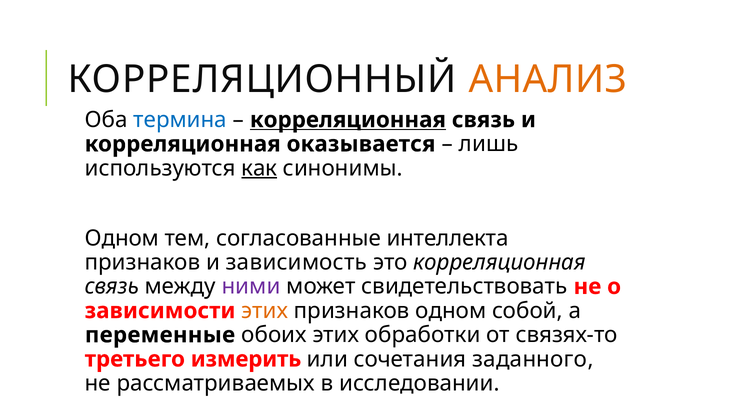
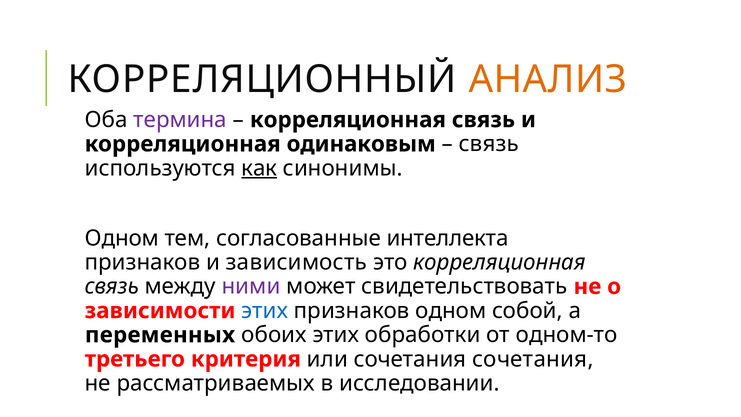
термина colour: blue -> purple (180, 120)
корреляционная underline: present -> none (348, 120)
оказывается: оказывается -> одинаковым (361, 144)
лишь: лишь -> связь (489, 144)
этих colour: orange -> blue (265, 311)
переменные: переменные -> переменных (160, 335)
связях-то: связях-то -> одном-то (567, 335)
измерить: измерить -> критерия (246, 359)
сочетания заданного: заданного -> сочетания (533, 359)
